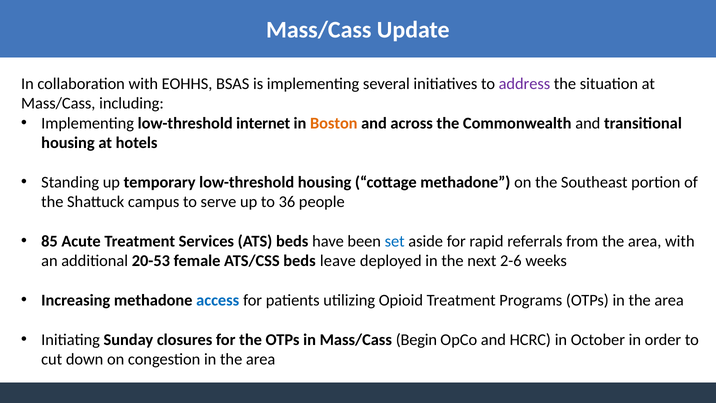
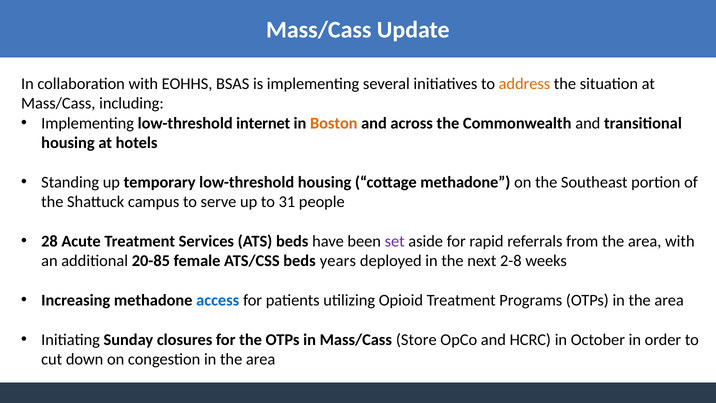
address colour: purple -> orange (524, 84)
36: 36 -> 31 (287, 202)
85: 85 -> 28 (50, 241)
set colour: blue -> purple (395, 241)
20-53: 20-53 -> 20-85 (151, 261)
leave: leave -> years (338, 261)
2-6: 2-6 -> 2-8 (511, 261)
Begin: Begin -> Store (416, 340)
